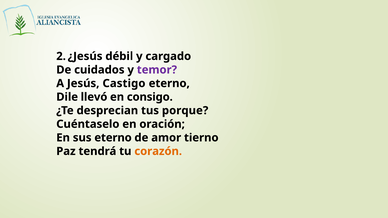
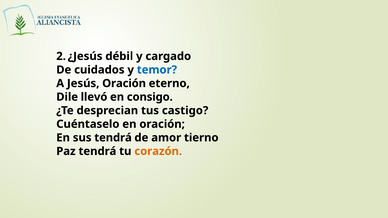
temor colour: purple -> blue (157, 70)
Jesús Castigo: Castigo -> Oración (124, 83)
porque: porque -> castigo (185, 111)
sus eterno: eterno -> tendrá (113, 138)
